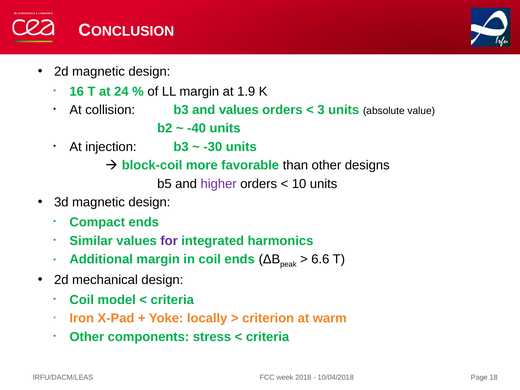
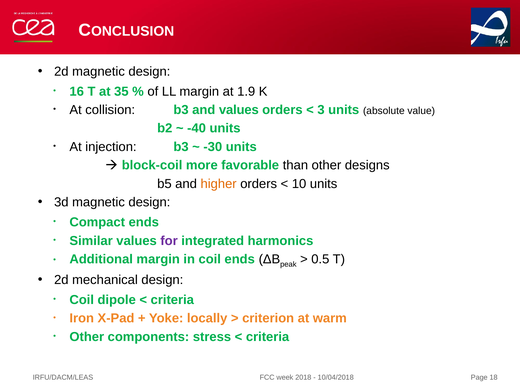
24: 24 -> 35 (121, 91)
higher colour: purple -> orange (219, 184)
6.6: 6.6 -> 0.5 (320, 259)
model: model -> dipole (117, 300)
